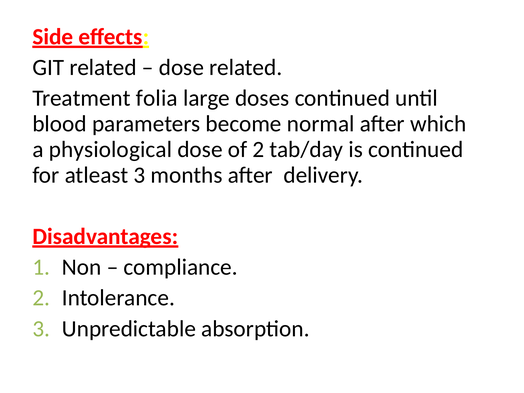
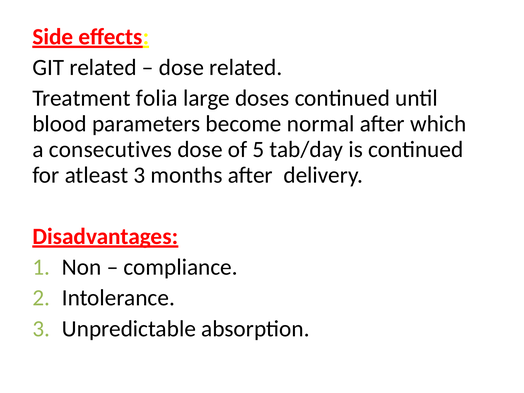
physiological: physiological -> consecutives (110, 149)
of 2: 2 -> 5 (258, 149)
